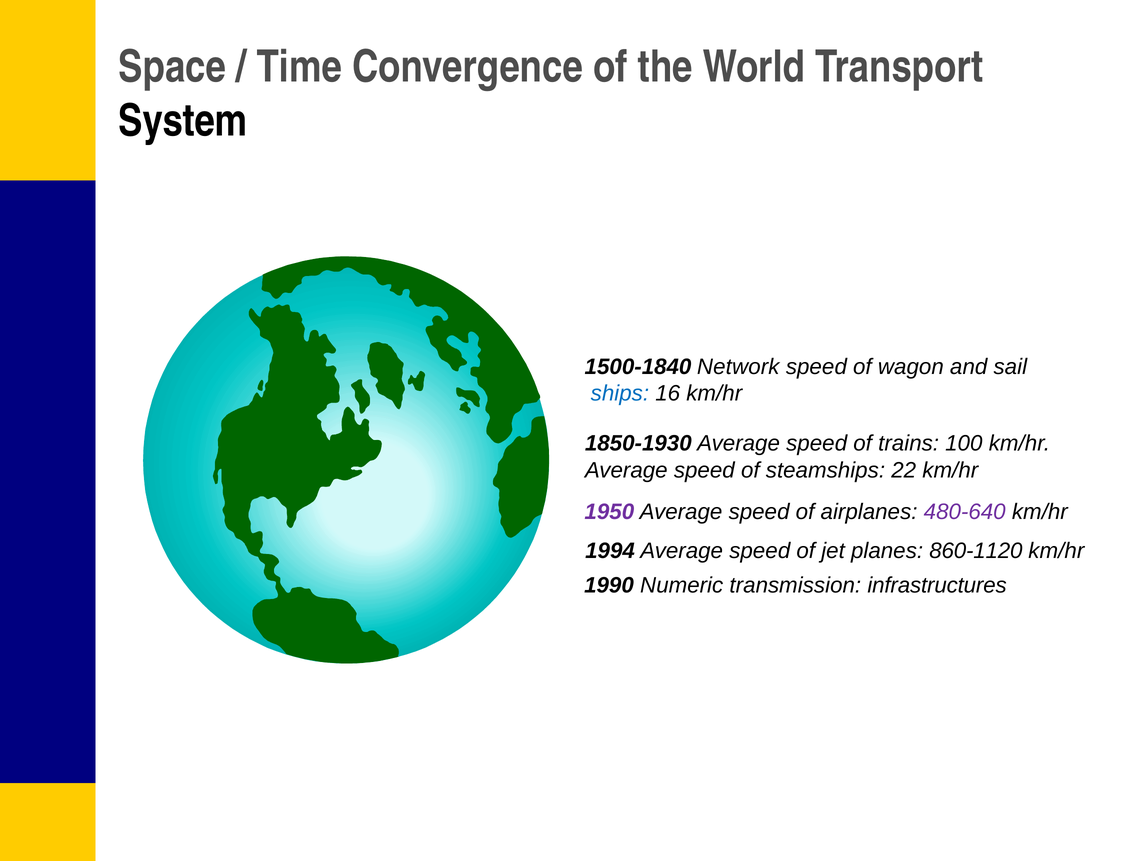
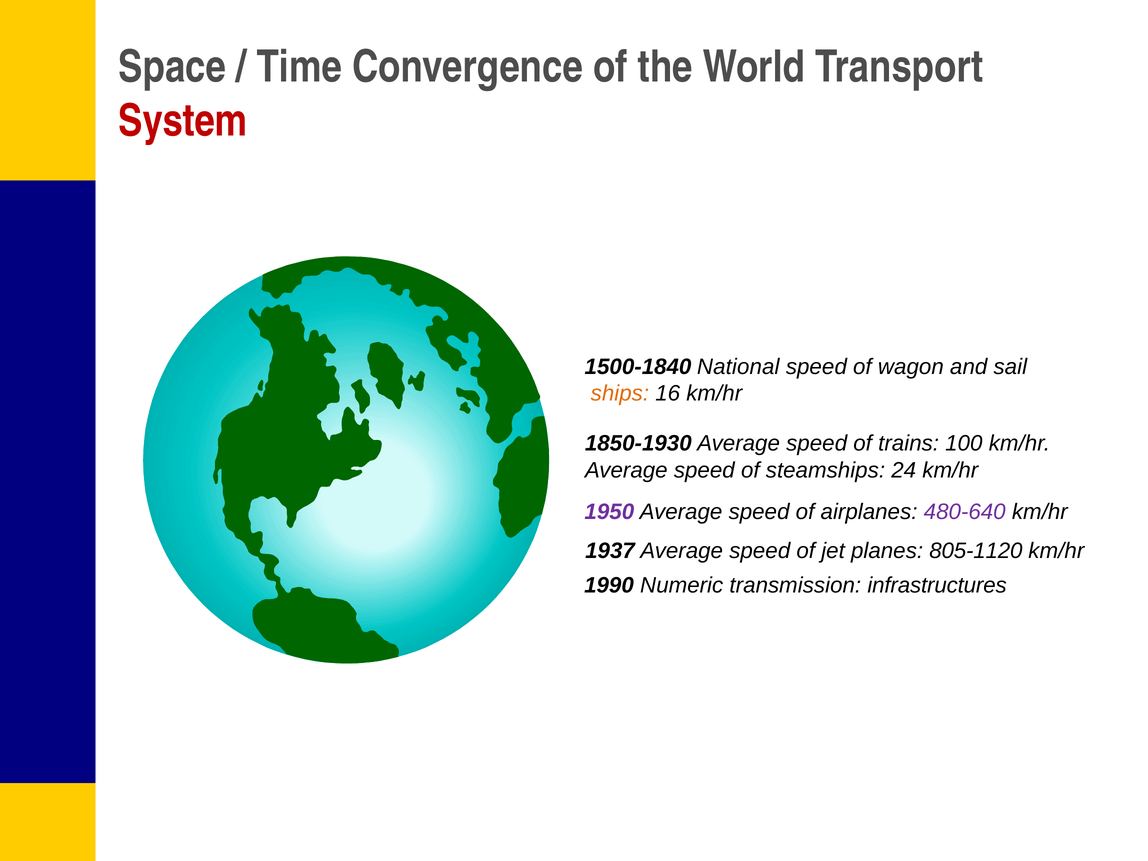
System colour: black -> red (183, 121)
Network: Network -> National (738, 367)
ships colour: blue -> orange (620, 393)
22: 22 -> 24 (904, 470)
1994: 1994 -> 1937 (610, 551)
860-1120: 860-1120 -> 805-1120 (976, 551)
